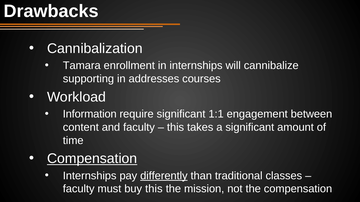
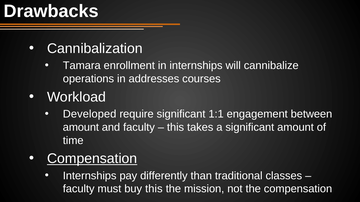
supporting: supporting -> operations (88, 79)
Information: Information -> Developed (90, 114)
content: content -> amount (81, 128)
differently underline: present -> none (164, 176)
